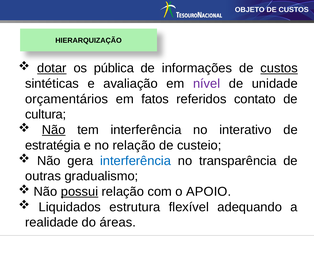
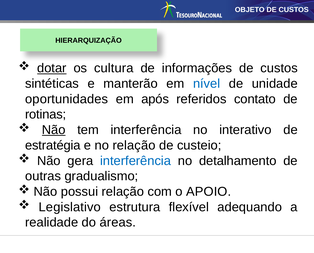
pública: pública -> cultura (114, 68)
custos underline: present -> none (279, 68)
avaliação: avaliação -> manterão (131, 84)
nível colour: purple -> blue (207, 84)
orçamentários: orçamentários -> oportunidades (67, 99)
fatos: fatos -> após (155, 99)
cultura: cultura -> rotinas (46, 115)
transparência: transparência -> detalhamento (238, 161)
possui underline: present -> none (80, 192)
Liquidados: Liquidados -> Legislativo (70, 208)
